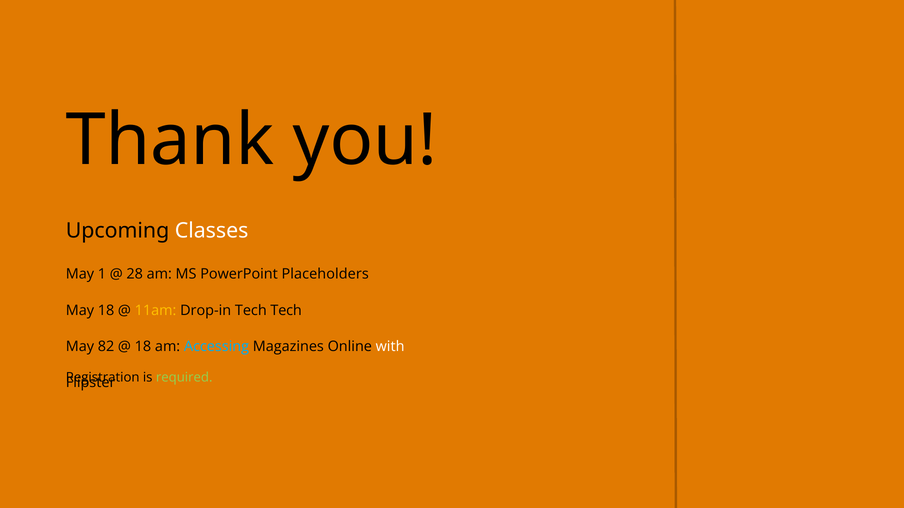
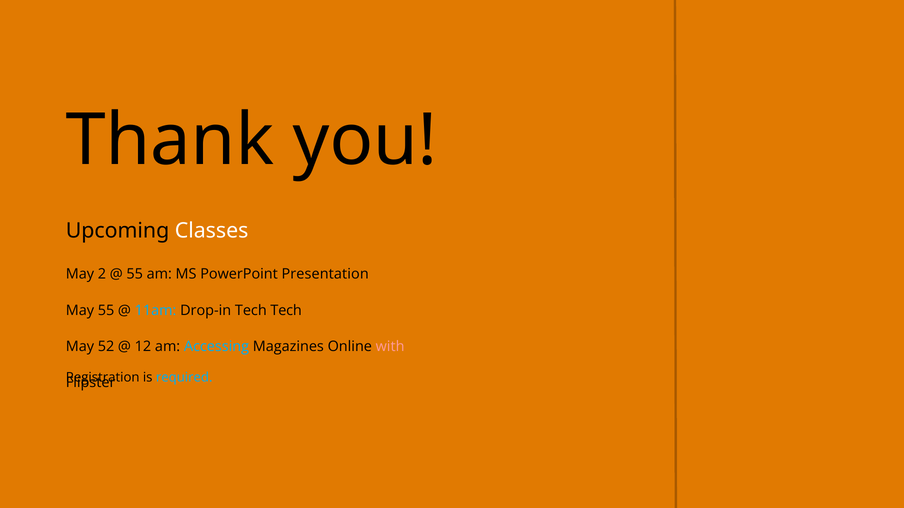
1: 1 -> 2 (102, 274)
28: 28 -> 55 (135, 274)
Placeholders: Placeholders -> Presentation (325, 274)
May 18: 18 -> 55 (106, 311)
11am colour: yellow -> light blue (156, 311)
82: 82 -> 52 (106, 347)
18: 18 -> 12 (143, 347)
with colour: white -> pink (390, 347)
required colour: light green -> light blue (184, 378)
